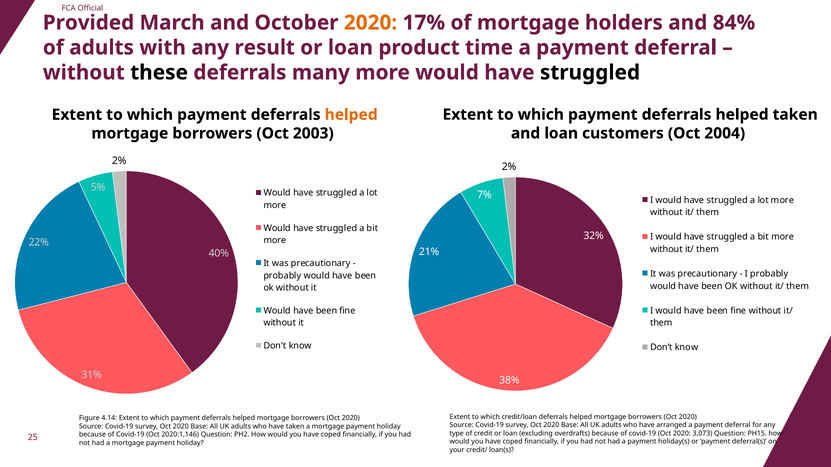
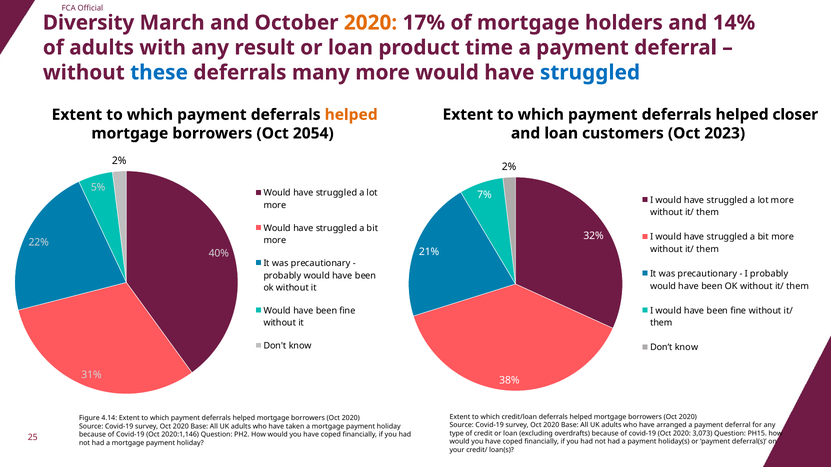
Provided: Provided -> Diversity (89, 23)
84%: 84% -> 14% (734, 23)
these colour: black -> blue (159, 73)
struggled colour: black -> blue (590, 73)
helped taken: taken -> closer (795, 115)
2004: 2004 -> 2023 (725, 133)
2003: 2003 -> 2054 (313, 133)
